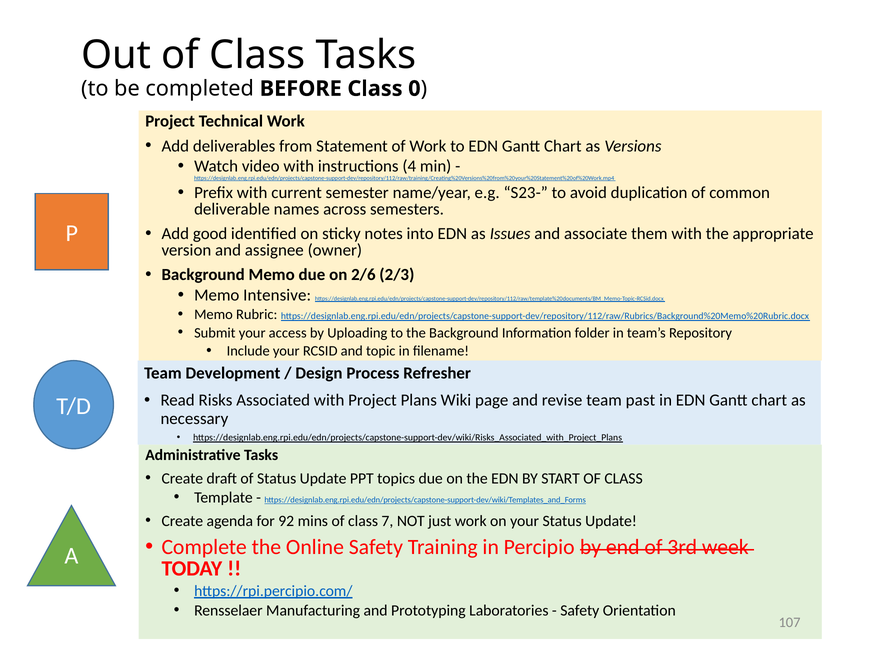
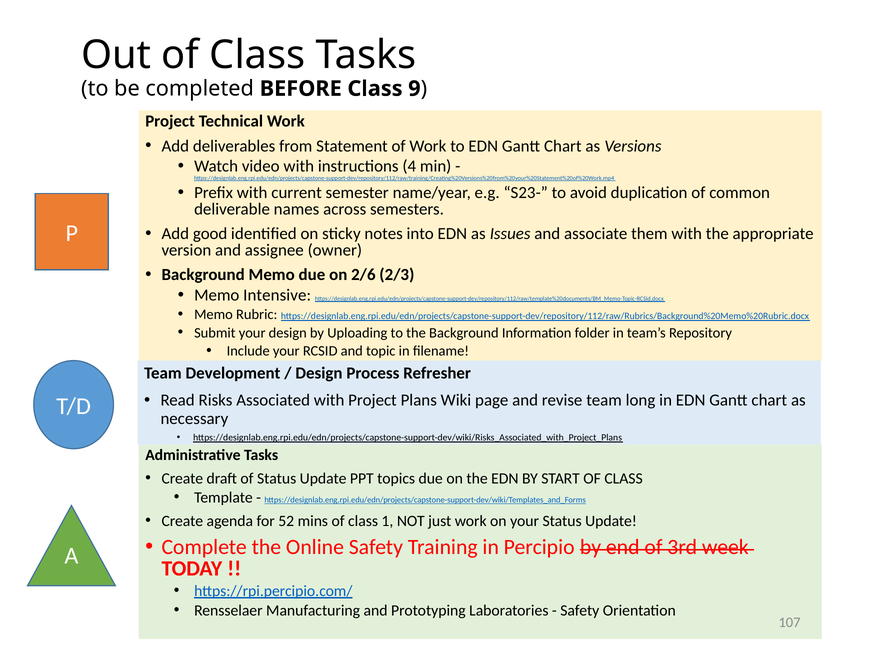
0: 0 -> 9 (414, 89)
your access: access -> design (288, 333)
past: past -> long (641, 400)
92: 92 -> 52 (286, 521)
7: 7 -> 1 (387, 521)
